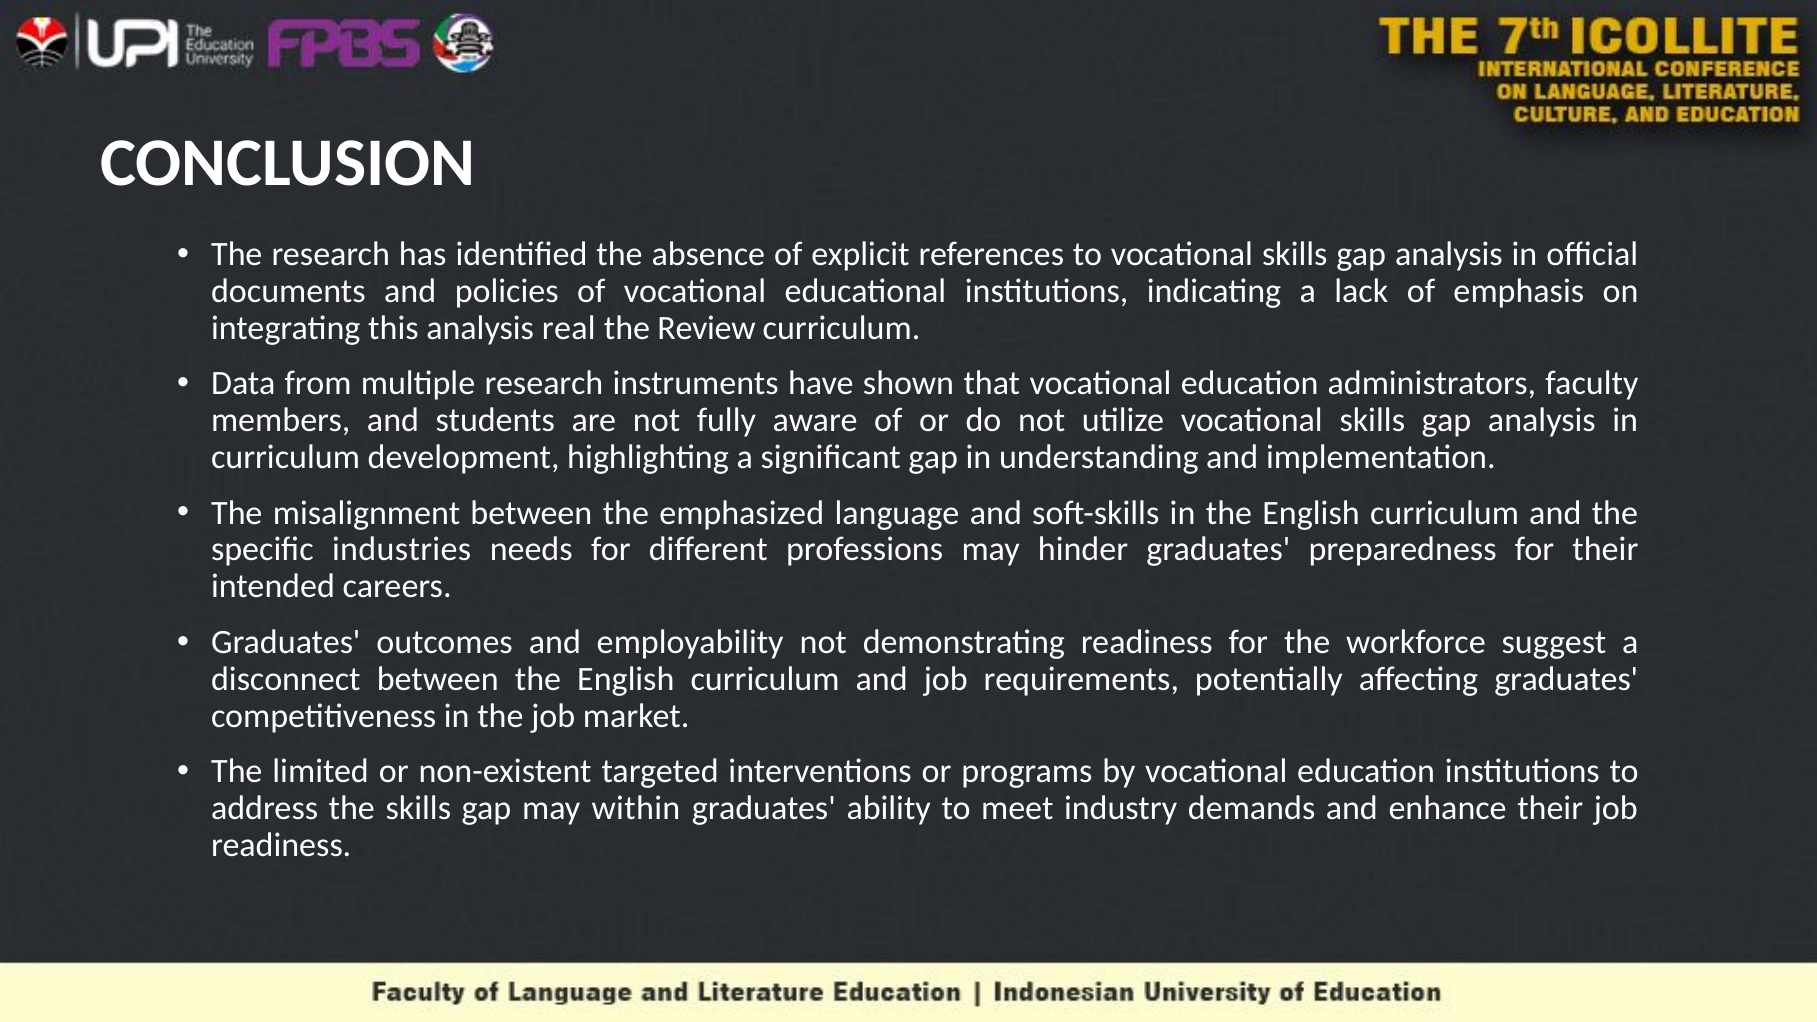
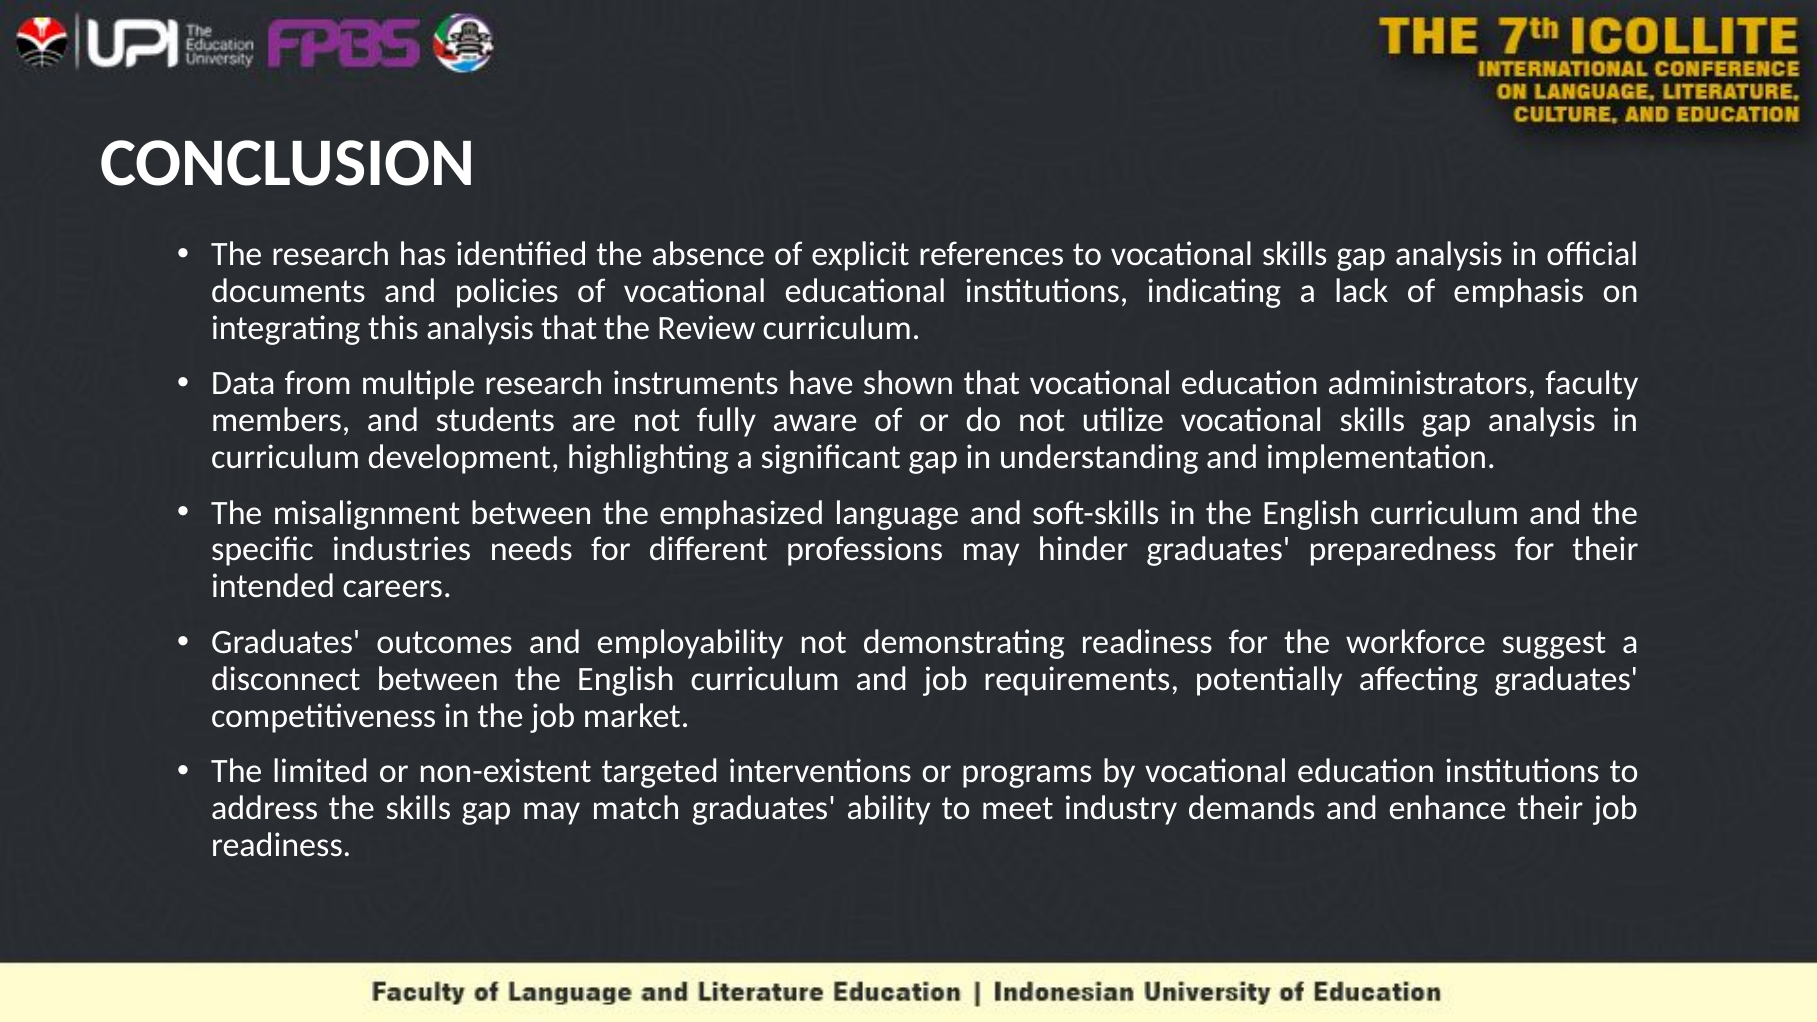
analysis real: real -> that (569, 328)
within: within -> match (636, 808)
